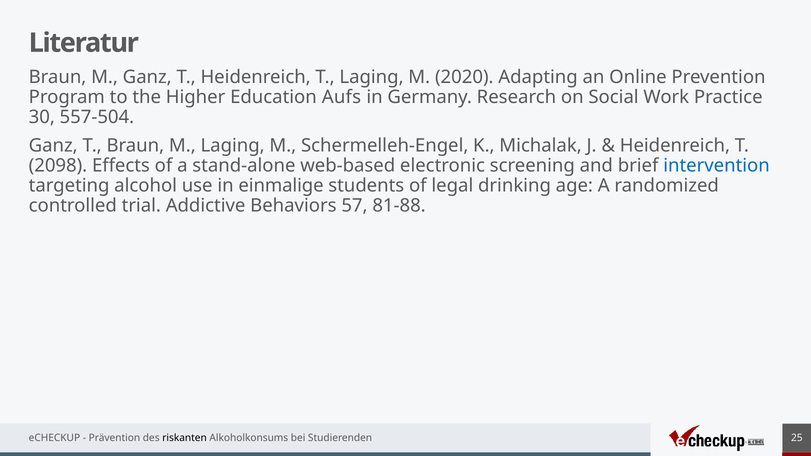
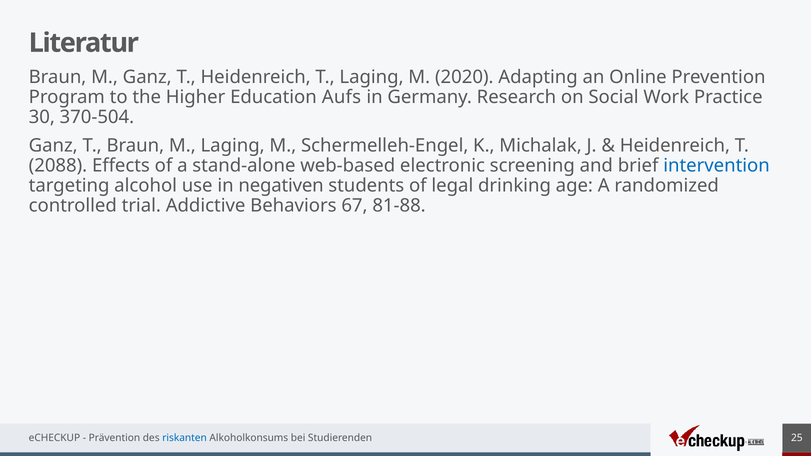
557-504: 557-504 -> 370-504 (97, 117)
2098: 2098 -> 2088 (58, 166)
einmalige: einmalige -> negativen (281, 186)
57: 57 -> 67 (354, 206)
riskanten colour: black -> blue (185, 438)
